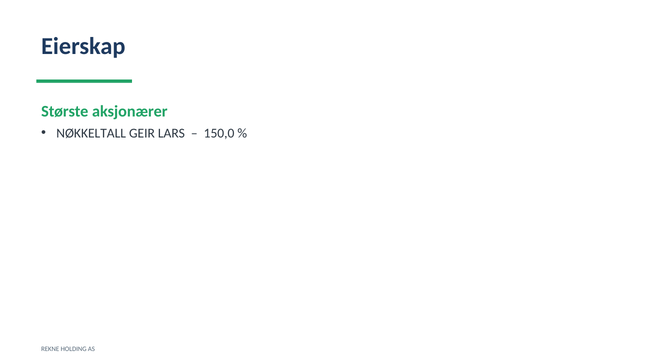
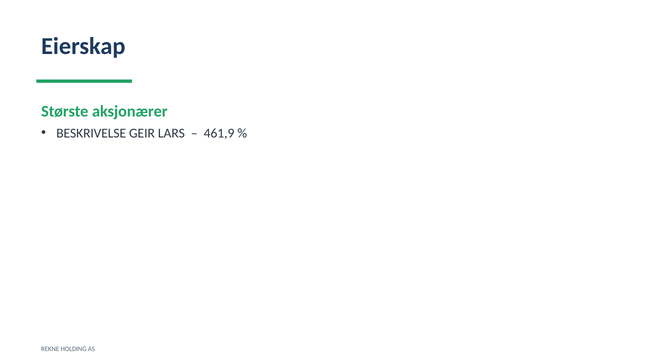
NØKKELTALL: NØKKELTALL -> BESKRIVELSE (91, 133)
150,0: 150,0 -> 461,9 (219, 133)
